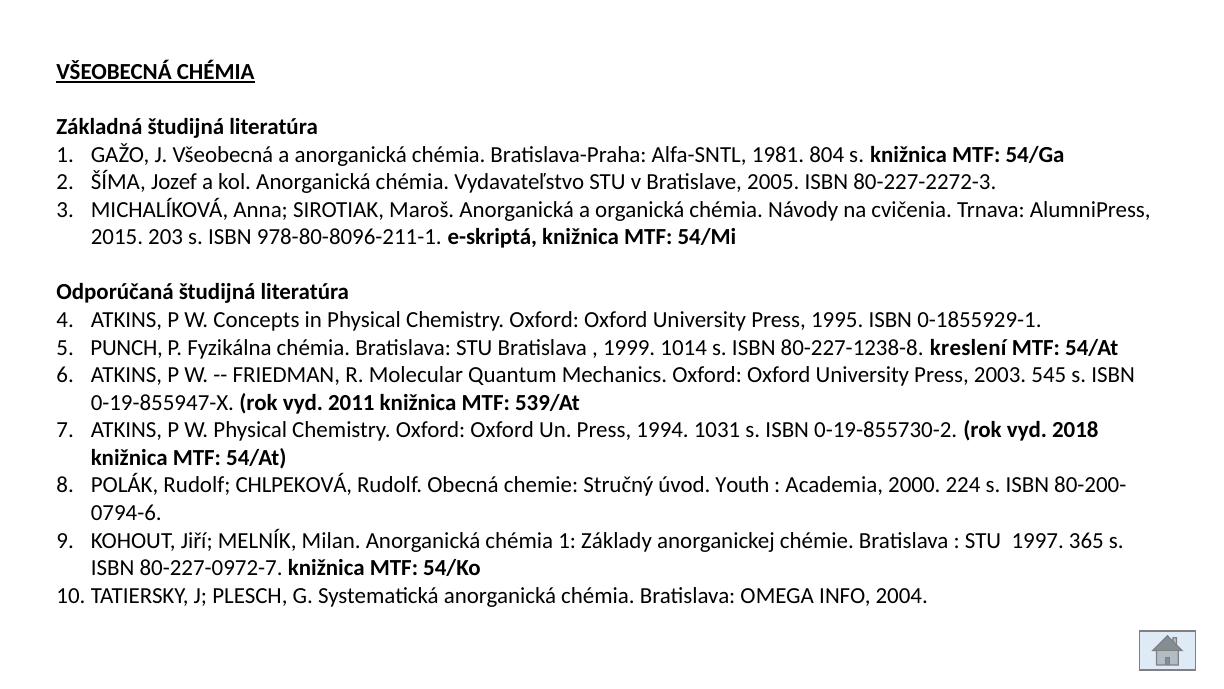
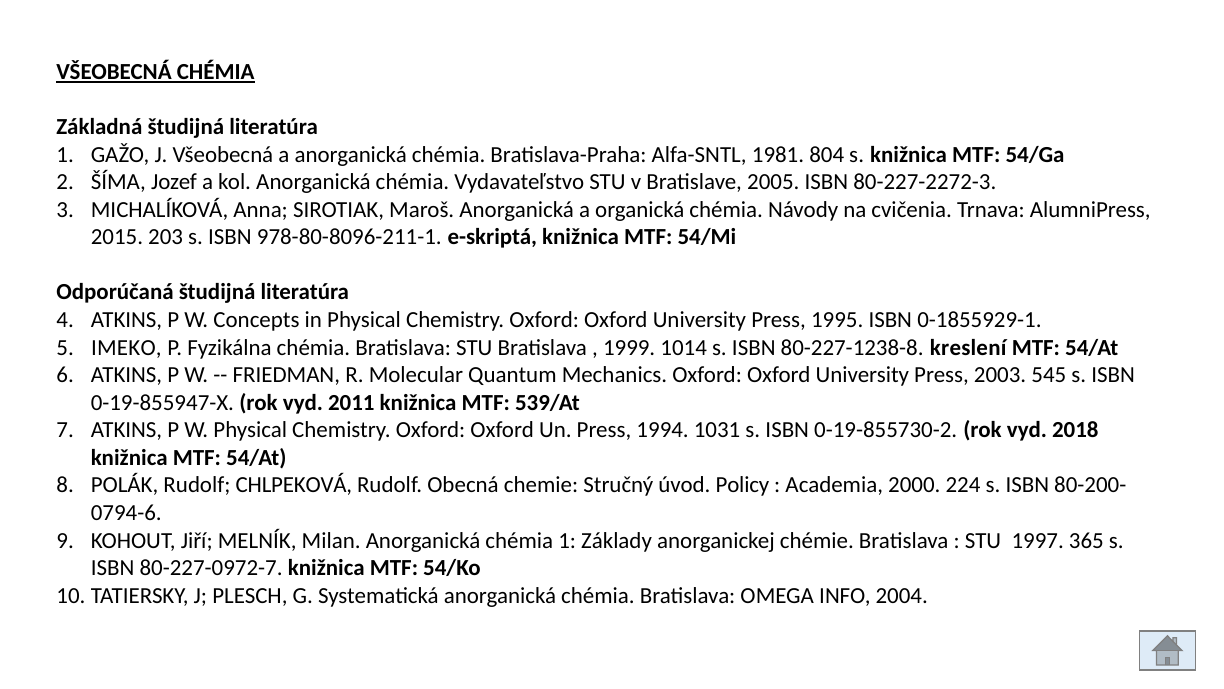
PUNCH: PUNCH -> IMEKO (126, 347)
Youth: Youth -> Policy (742, 485)
